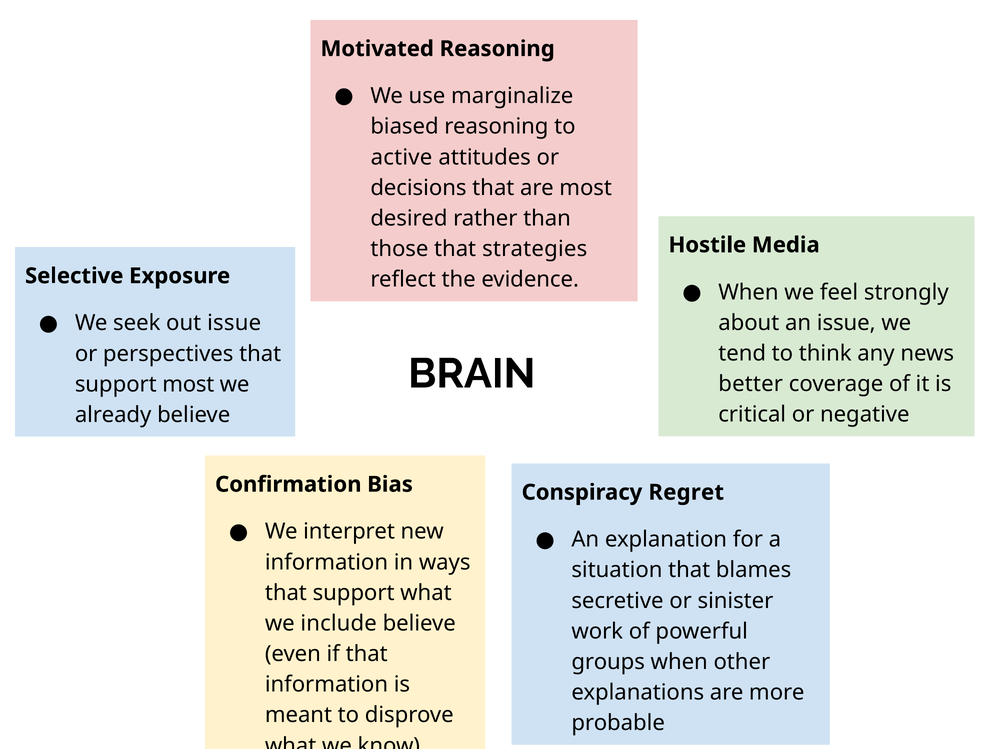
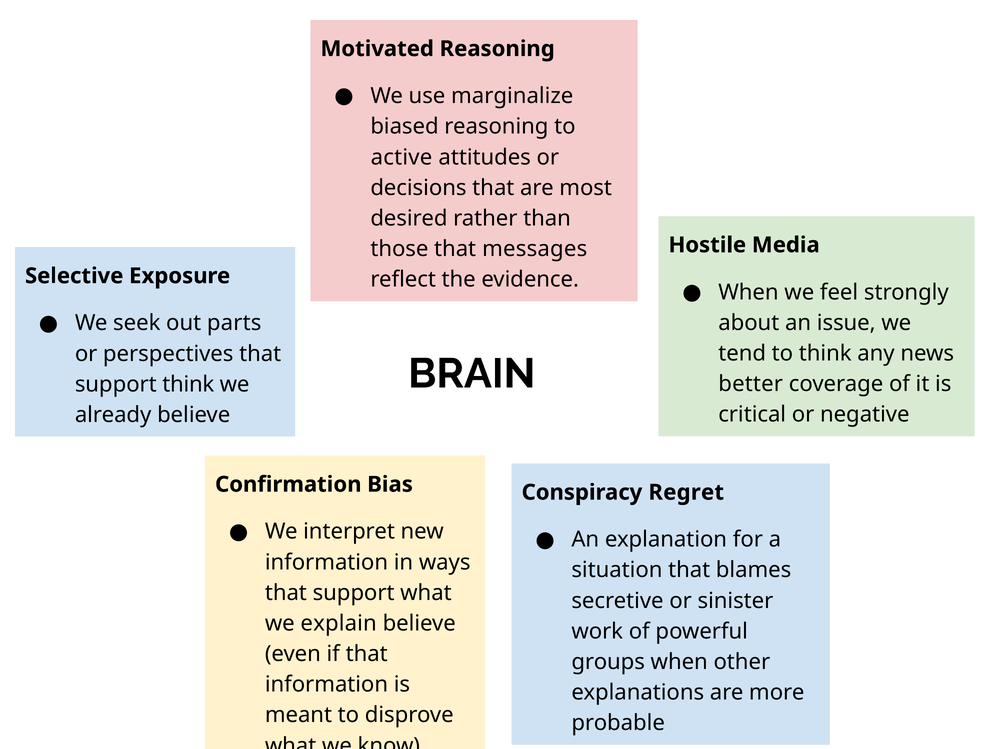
strategies: strategies -> messages (535, 249)
out issue: issue -> parts (234, 323)
support most: most -> think (188, 384)
include: include -> explain (339, 623)
